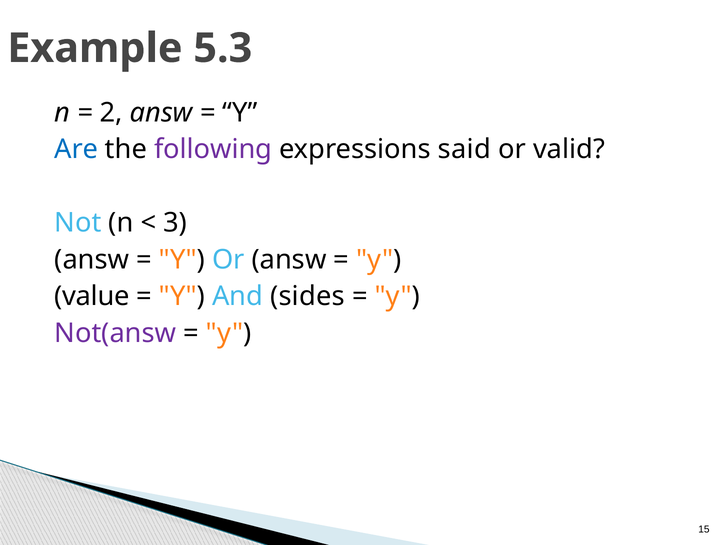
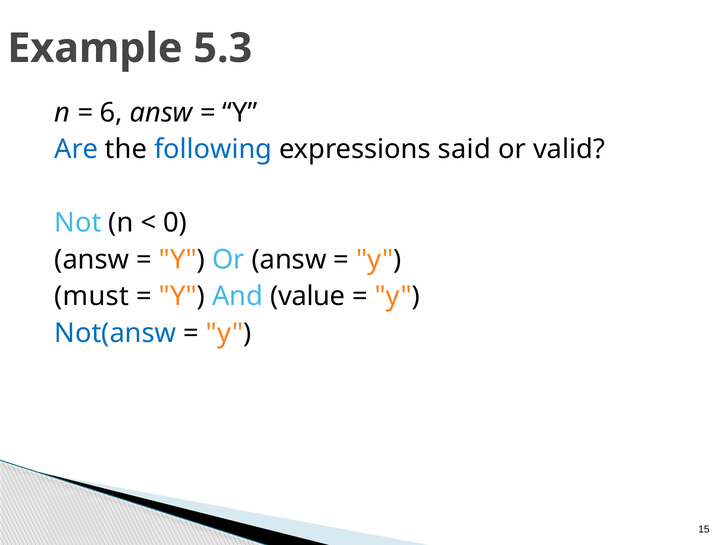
2: 2 -> 6 (111, 113)
following colour: purple -> blue (213, 150)
3: 3 -> 0 (175, 223)
value: value -> must (92, 297)
sides: sides -> value (308, 297)
Not(answ colour: purple -> blue (115, 333)
